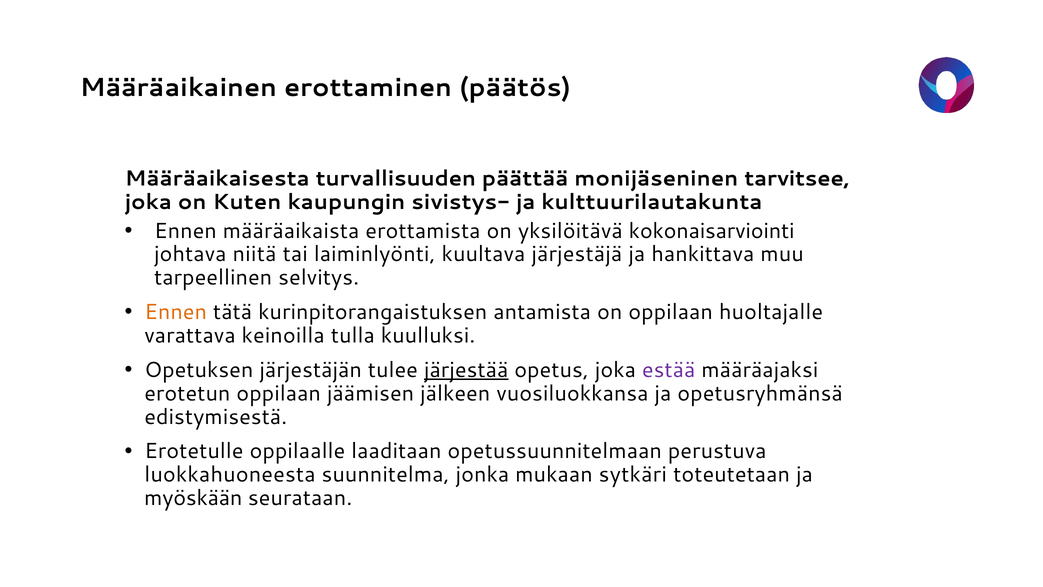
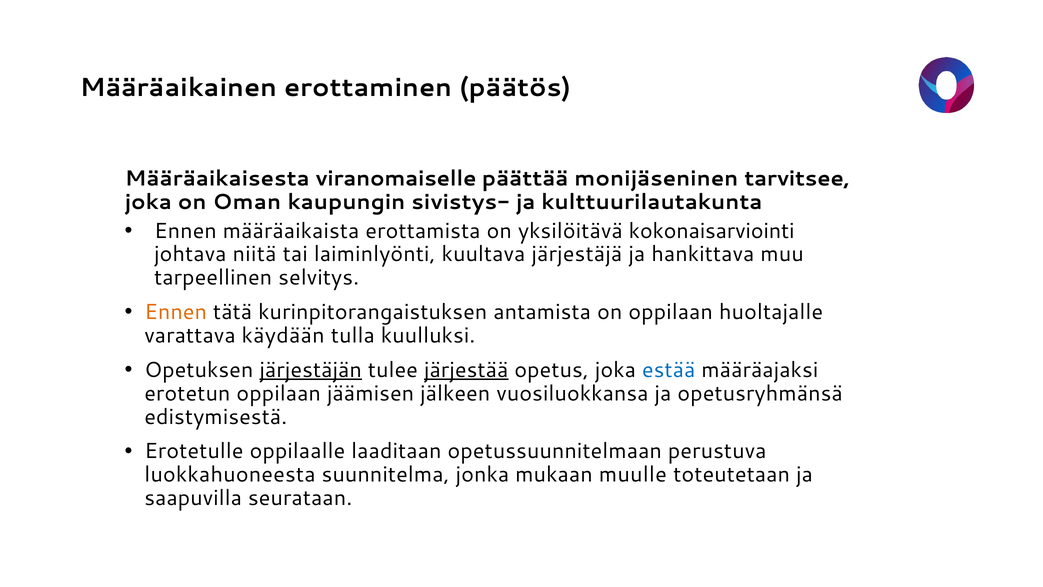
turvallisuuden: turvallisuuden -> viranomaiselle (396, 178)
Kuten: Kuten -> Oman (247, 202)
keinoilla: keinoilla -> käydään (283, 335)
järjestäjän underline: none -> present (311, 370)
estää colour: purple -> blue (669, 370)
sytkäri: sytkäri -> muulle (633, 475)
myöskään: myöskään -> saapuvilla (193, 498)
